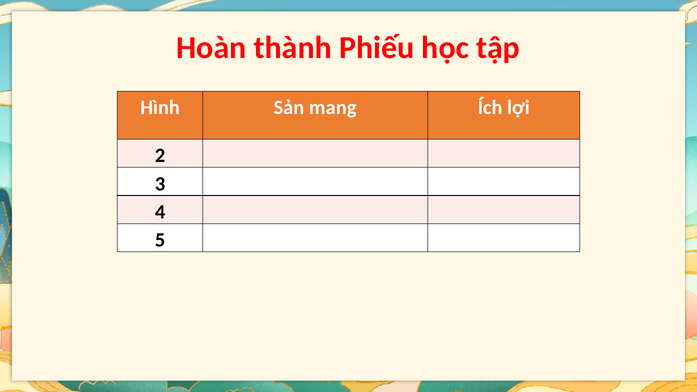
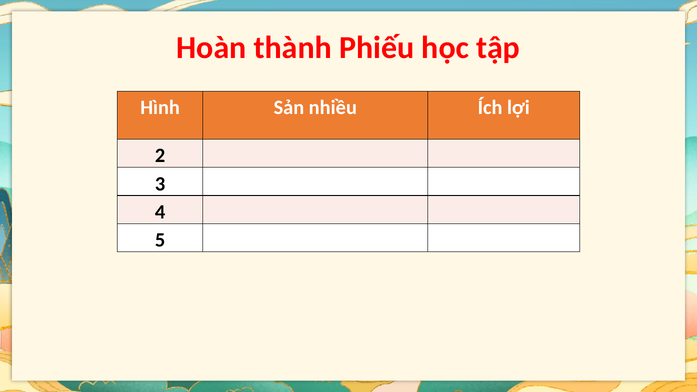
mang: mang -> nhiều (333, 108)
